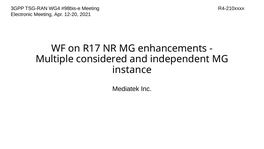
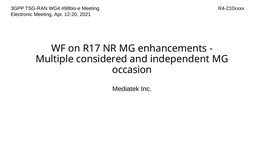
instance: instance -> occasion (132, 70)
